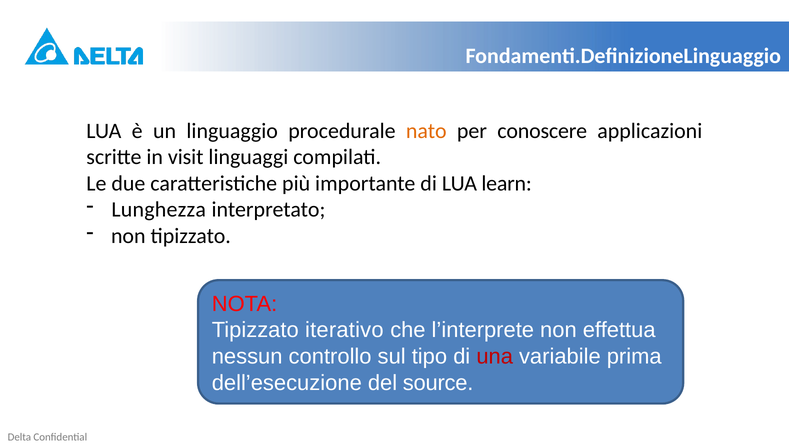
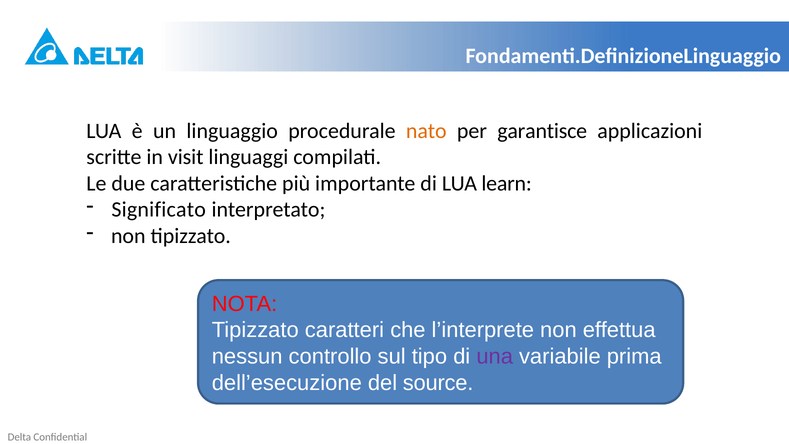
conoscere: conoscere -> garantisce (542, 131)
Lunghezza: Lunghezza -> Significato (159, 210)
iterativo: iterativo -> caratteri (344, 330)
una colour: red -> purple (495, 356)
